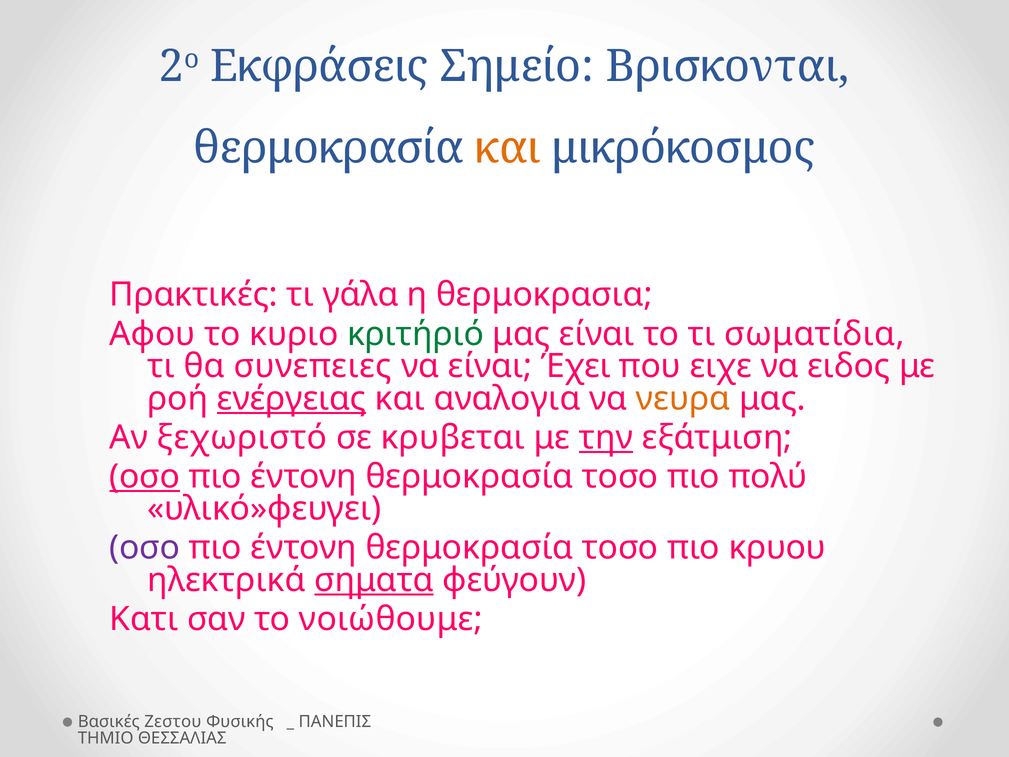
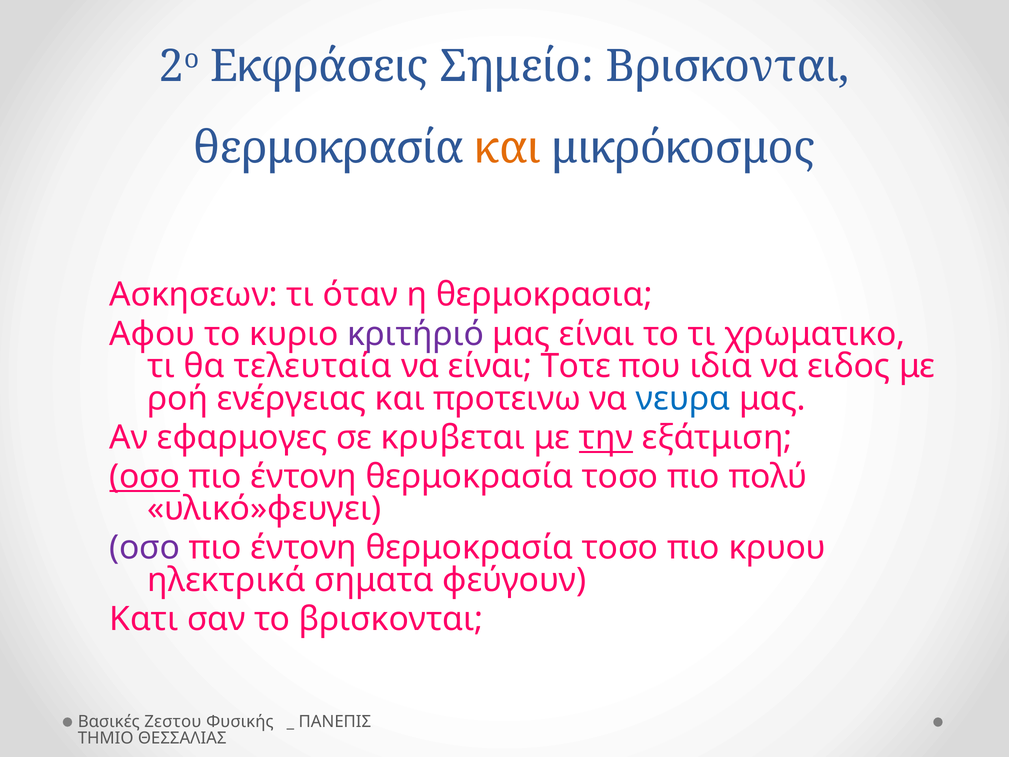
Πρακτικές: Πρακτικές -> Ασκησεων (194, 295)
γάλα: γάλα -> όταν (360, 295)
κριτήριό colour: green -> purple (416, 334)
σωματίδια: σωματίδια -> χρωματικο (815, 334)
συνεπειες: συνεπειες -> τελευταία (313, 366)
Έχει: Έχει -> Τοτε (576, 366)
ειχε: ειχε -> ιδια (721, 366)
ενέργειας underline: present -> none (292, 398)
αναλογια: αναλογια -> προτεινω (507, 398)
νευρα colour: orange -> blue (683, 398)
ξεχωριστό: ξεχωριστό -> εφαρμογες (242, 437)
σηματα underline: present -> none (374, 580)
το νοιώθουμε: νοιώθουμε -> βρισκονται (391, 619)
